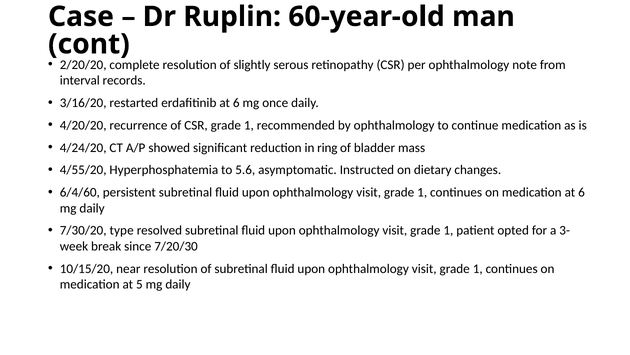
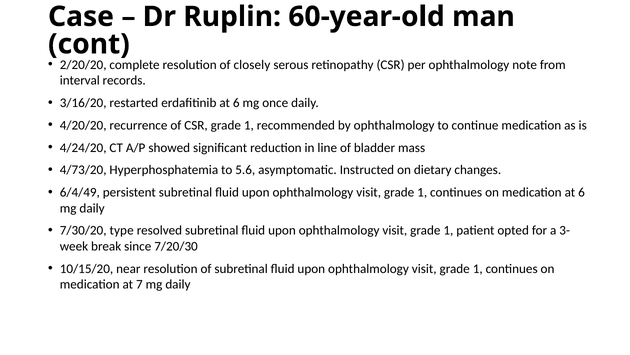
slightly: slightly -> closely (252, 65)
ring: ring -> line (327, 147)
4/55/20: 4/55/20 -> 4/73/20 (83, 170)
6/4/60: 6/4/60 -> 6/4/49 (80, 192)
5: 5 -> 7 (139, 284)
